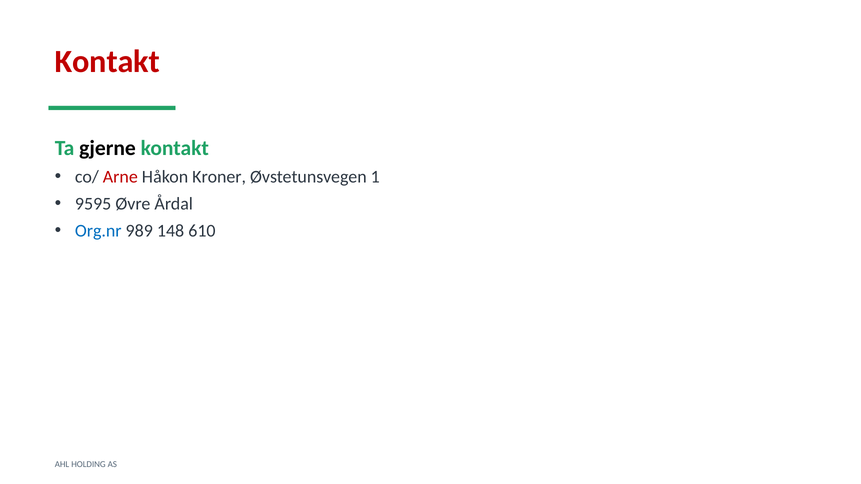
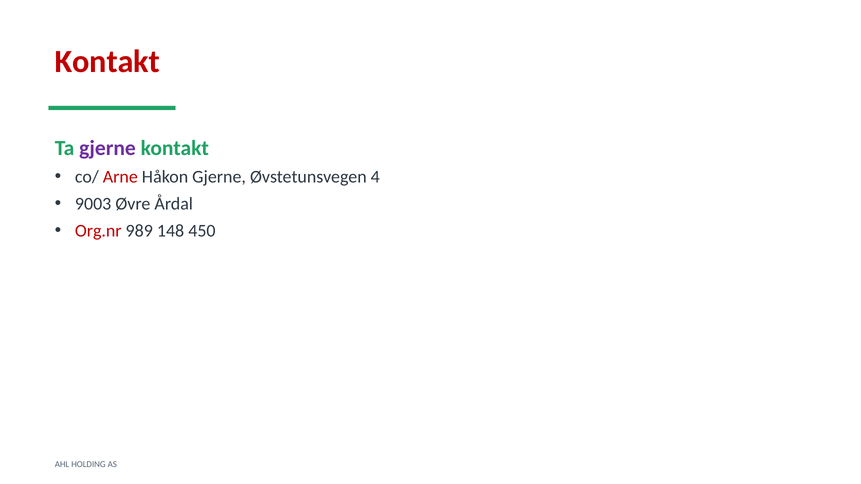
gjerne colour: black -> purple (107, 148)
Håkon Kroner: Kroner -> Gjerne (219, 177)
1: 1 -> 4 (375, 177)
9595: 9595 -> 9003 (93, 204)
Org.nr colour: blue -> red (98, 231)
610: 610 -> 450 (202, 231)
